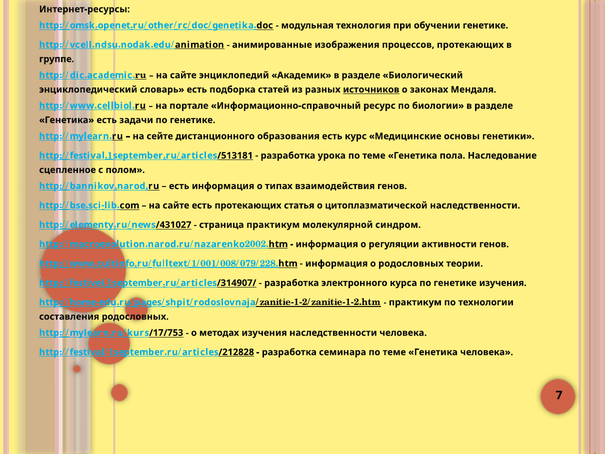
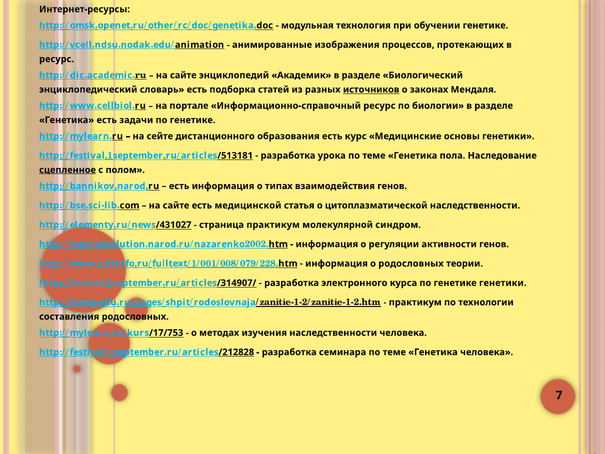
группе: группе -> ресурс (57, 59)
сцепленное underline: none -> present (68, 170)
есть протекающих: протекающих -> медицинской (248, 205)
генетике изучения: изучения -> генетики (503, 283)
